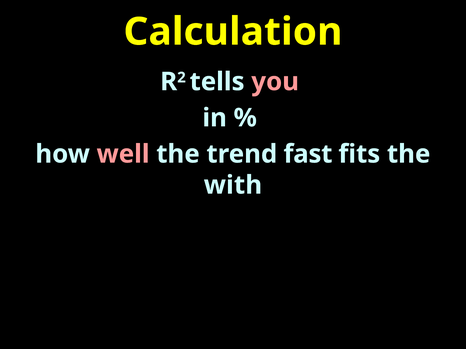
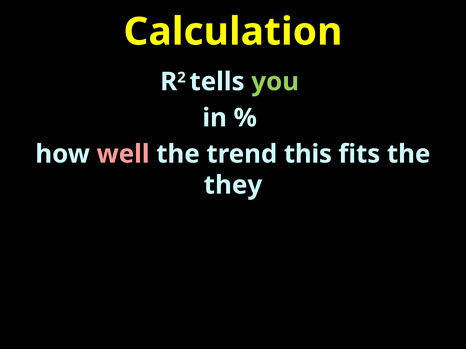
you colour: pink -> light green (275, 82)
fast: fast -> this (308, 154)
with: with -> they (233, 185)
